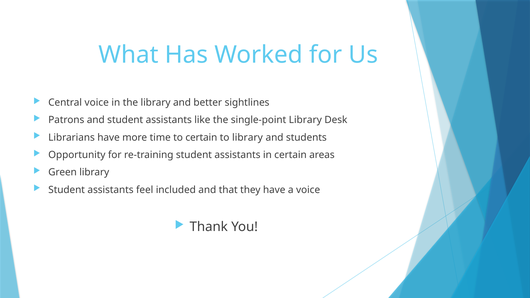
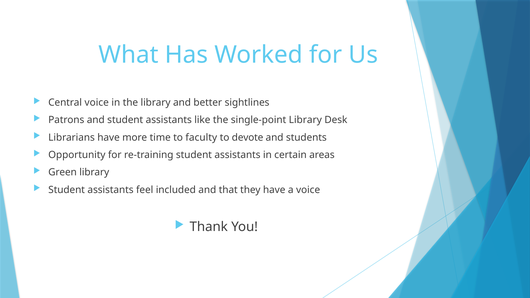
to certain: certain -> faculty (201, 137)
to library: library -> devote (248, 137)
